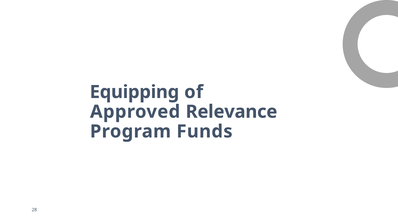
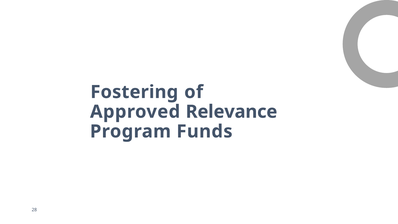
Equipping: Equipping -> Fostering (134, 92)
